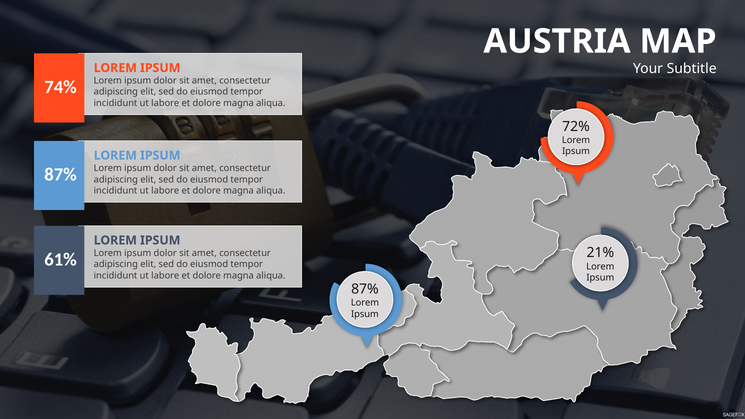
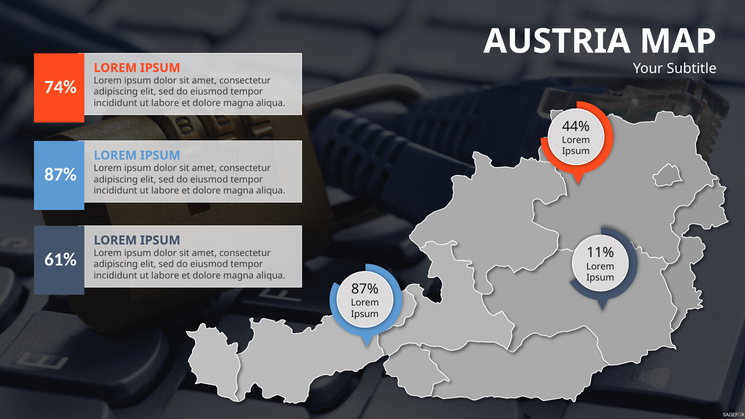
72%: 72% -> 44% (576, 127)
21%: 21% -> 11% (600, 253)
